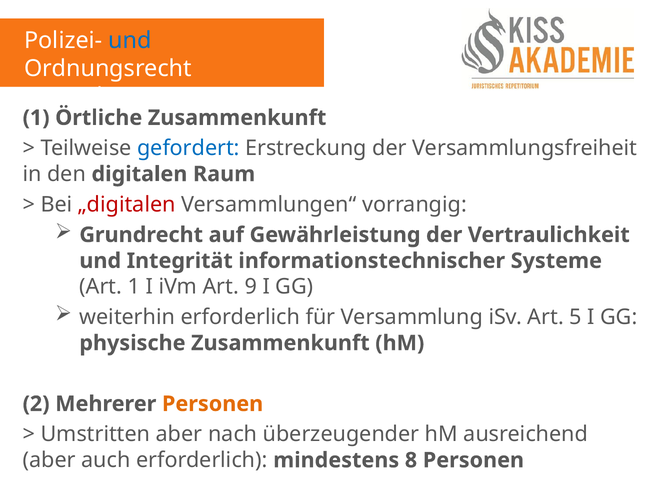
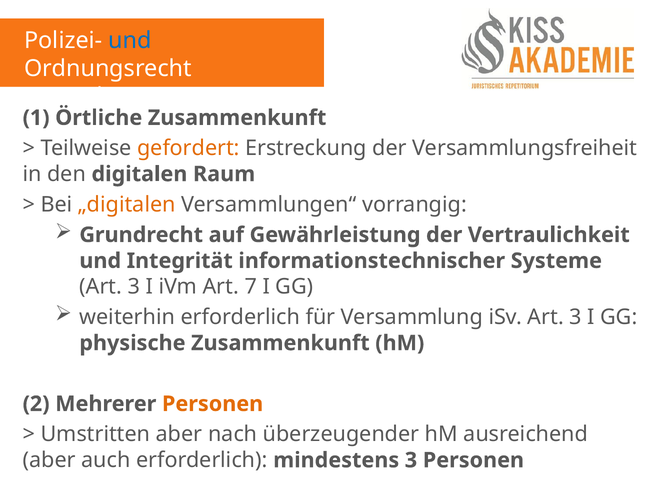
gefordert colour: blue -> orange (188, 148)
„digitalen colour: red -> orange (127, 204)
1: 1 -> 3 (134, 287)
9: 9 -> 7 (251, 287)
iSv Art 5: 5 -> 3 (576, 317)
mindestens 8: 8 -> 3 (411, 460)
